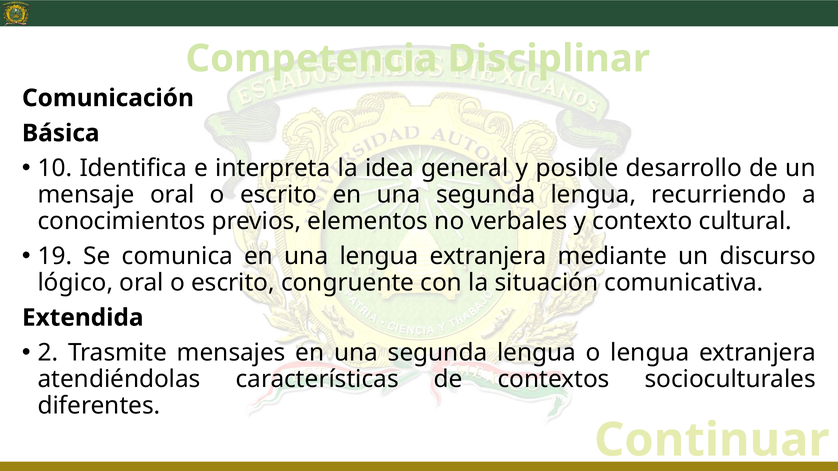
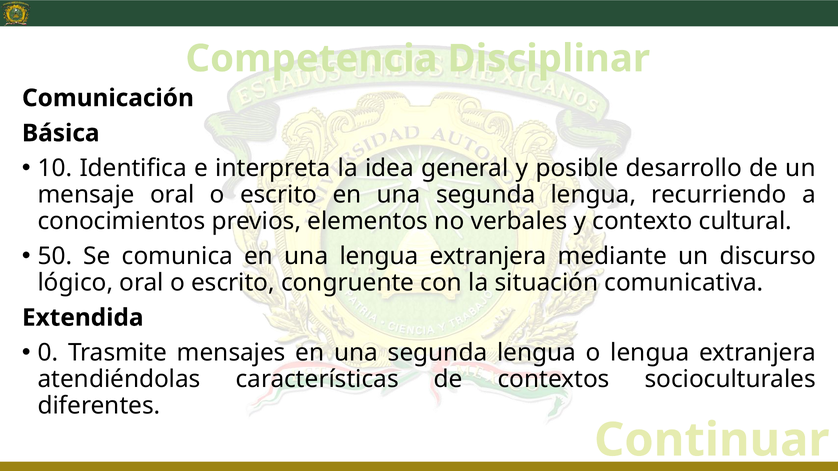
19: 19 -> 50 (55, 256)
2: 2 -> 0 (48, 353)
